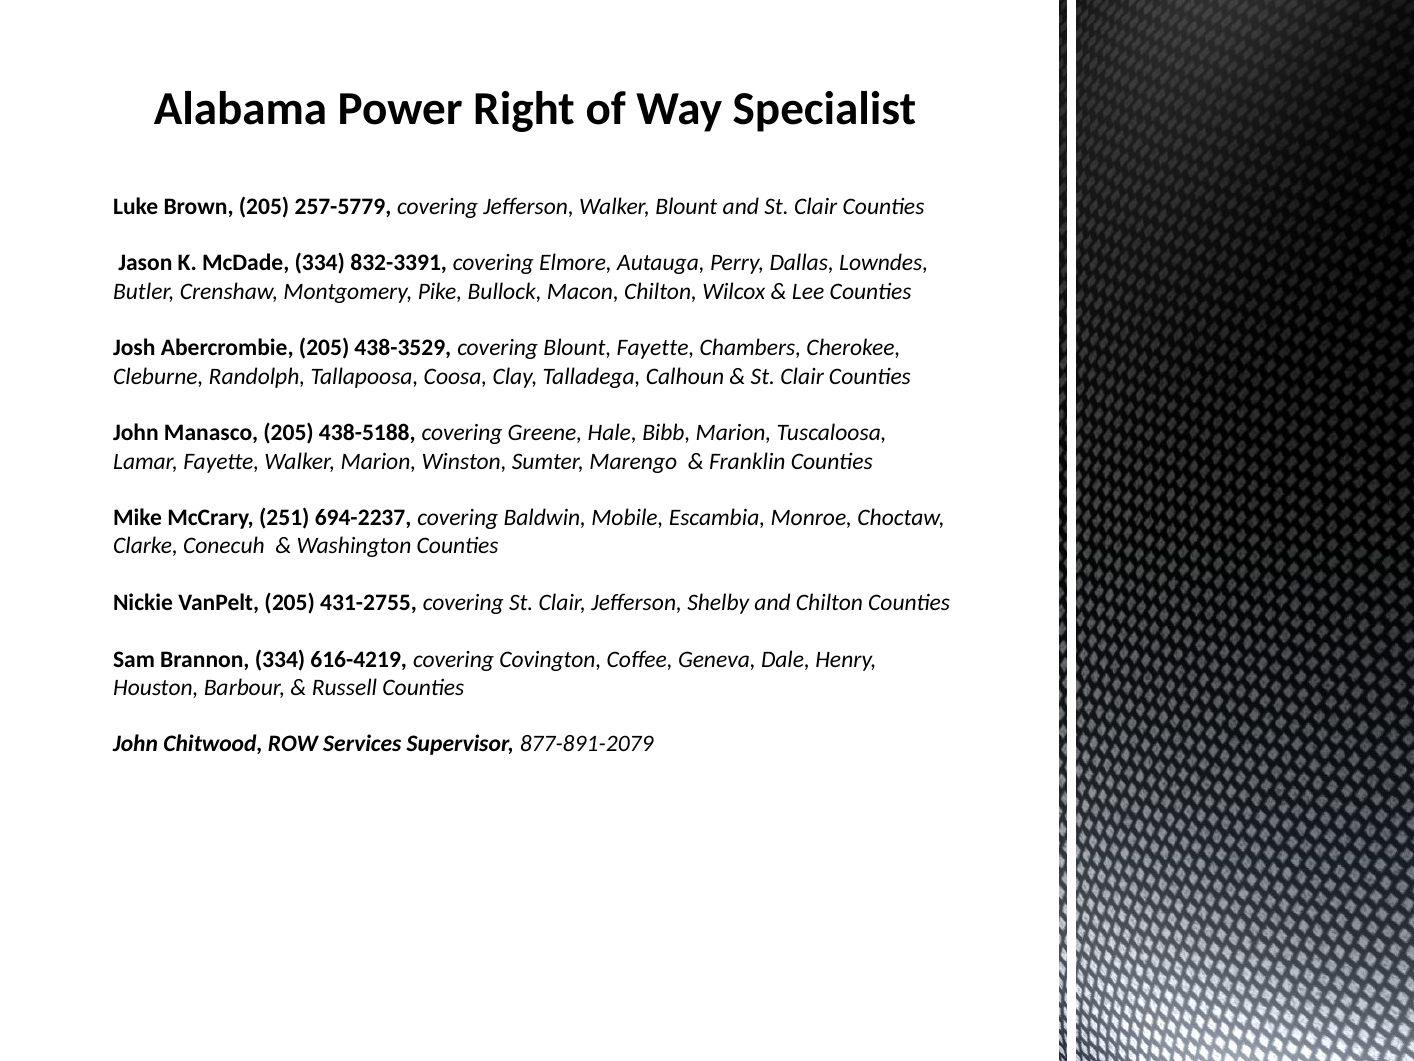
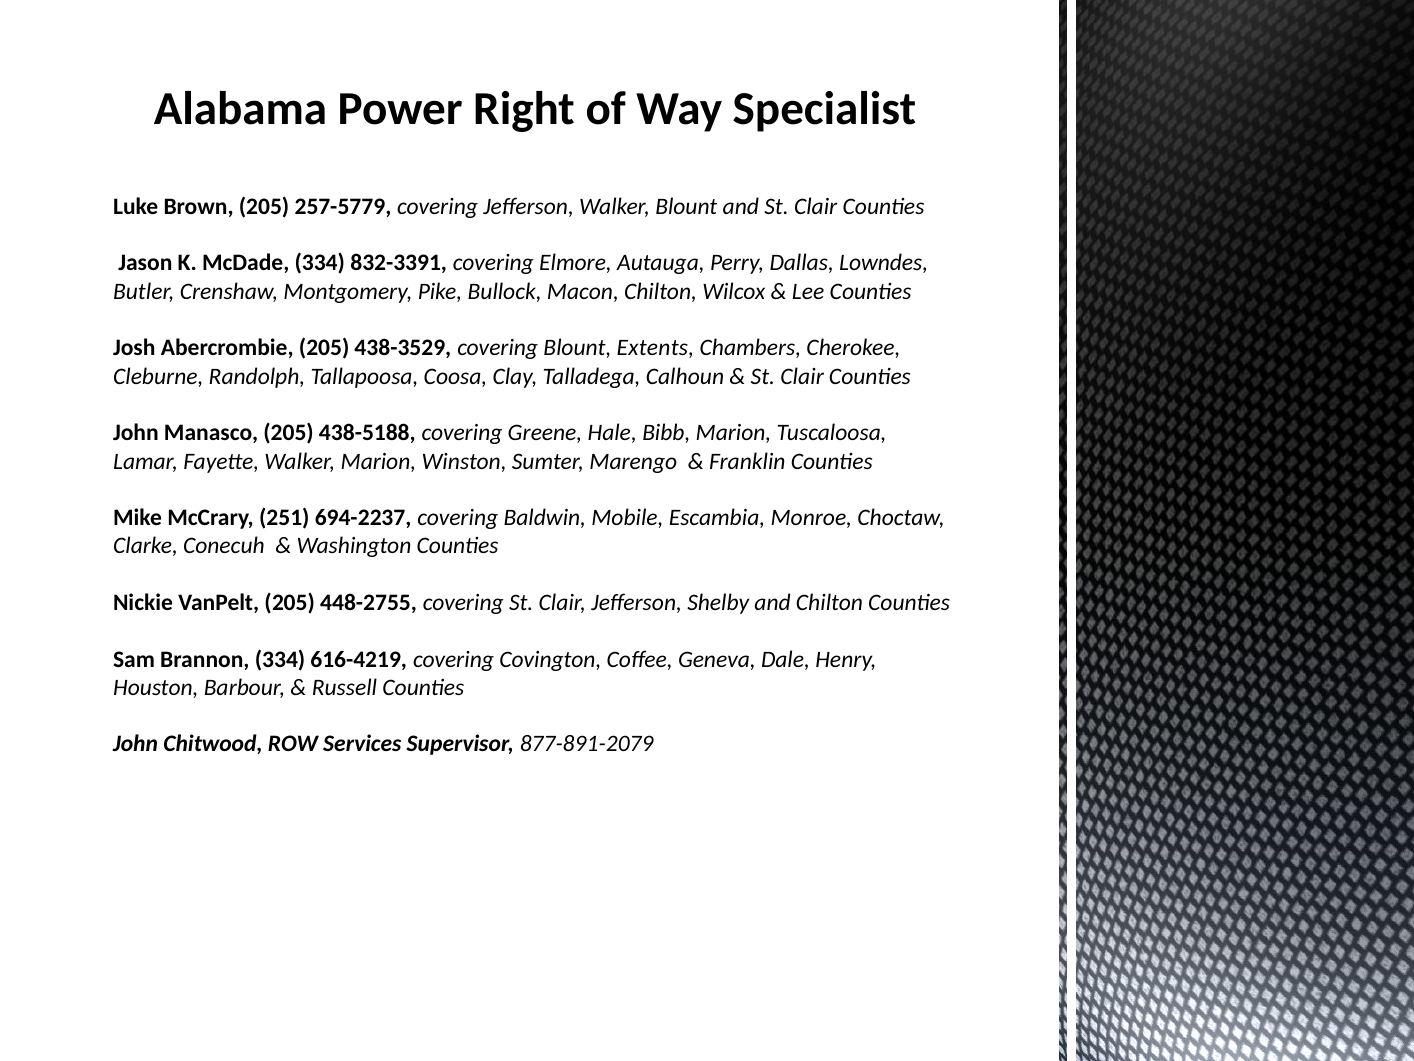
Blount Fayette: Fayette -> Extents (655, 348)
431-2755: 431-2755 -> 448-2755 (369, 602)
